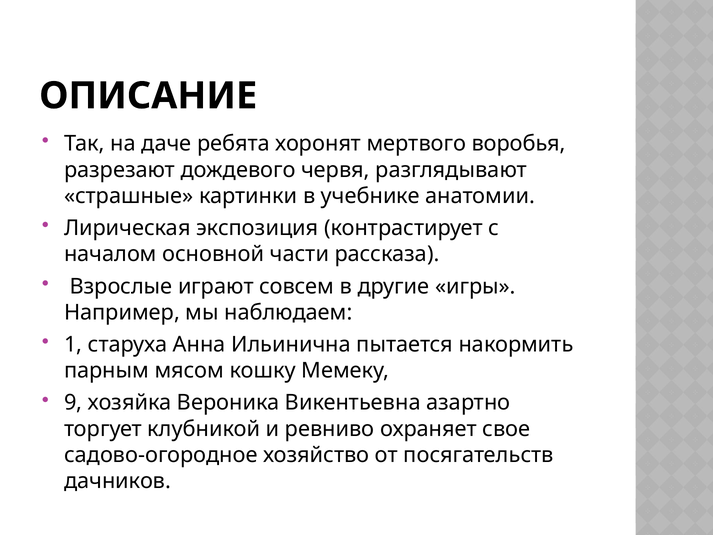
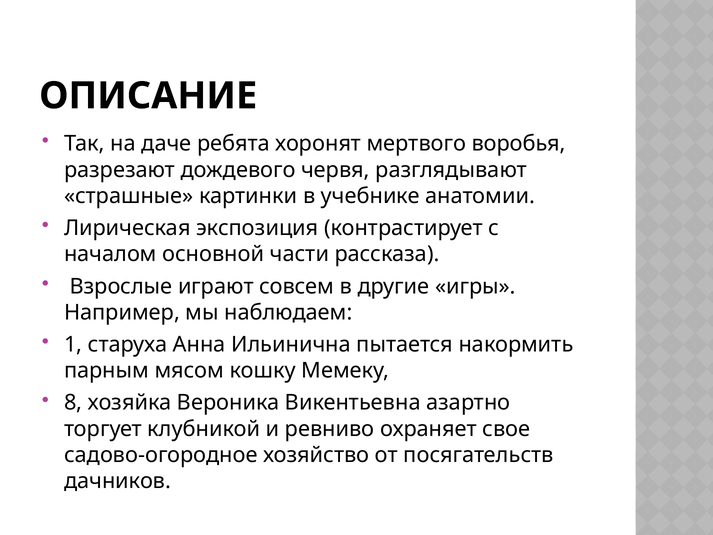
9: 9 -> 8 (73, 403)
